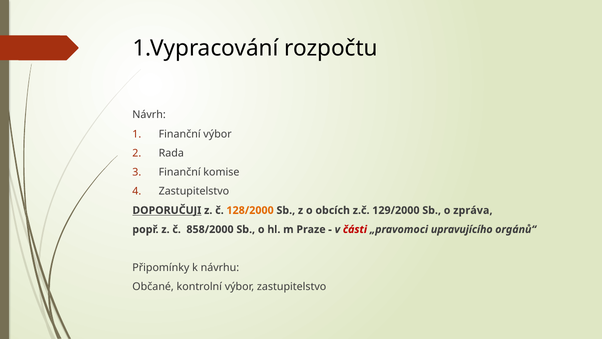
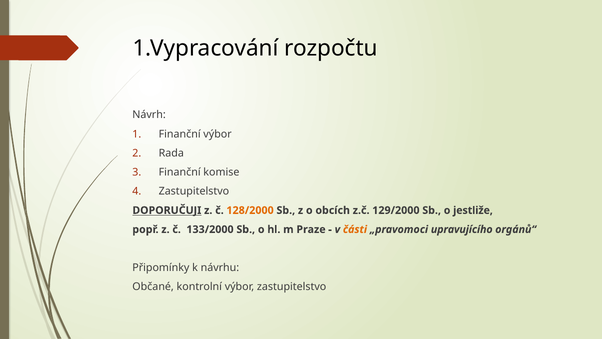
zpráva: zpráva -> jestliže (473, 210)
858/2000: 858/2000 -> 133/2000 (210, 229)
části colour: red -> orange (355, 229)
